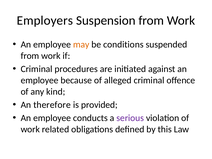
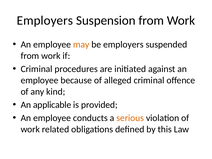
be conditions: conditions -> employers (123, 44)
therefore: therefore -> applicable (52, 105)
serious colour: purple -> orange (130, 118)
